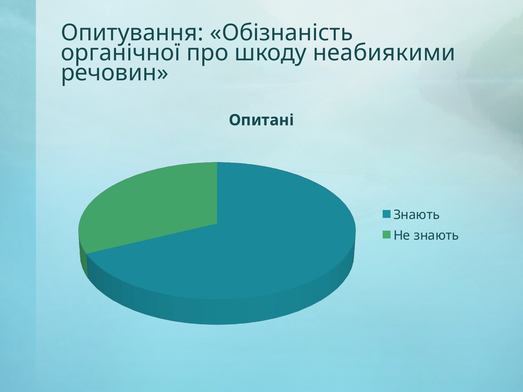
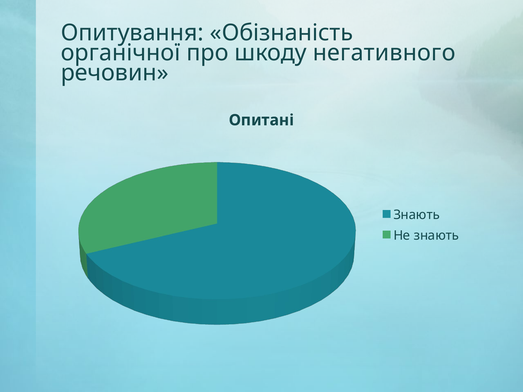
неабиякими: неабиякими -> негативного (384, 53)
